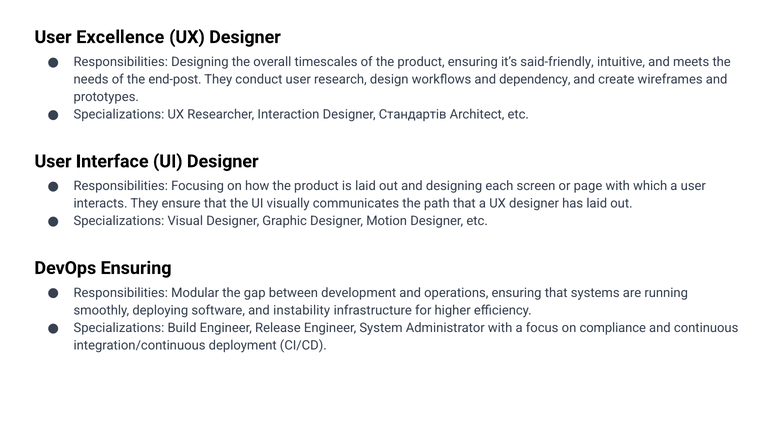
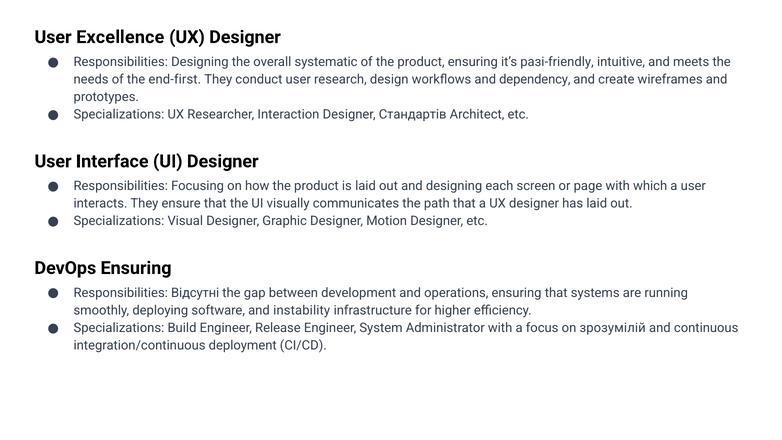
timescales: timescales -> systematic (326, 62)
said-friendly: said-friendly -> разі-friendly (557, 62)
end-post: end-post -> end-first (175, 79)
Modular: Modular -> Відсутні (195, 293)
compliance: compliance -> зрозумілій (613, 328)
